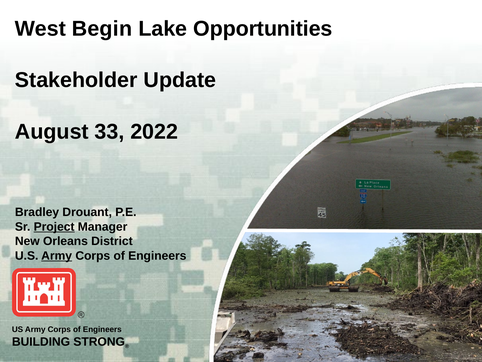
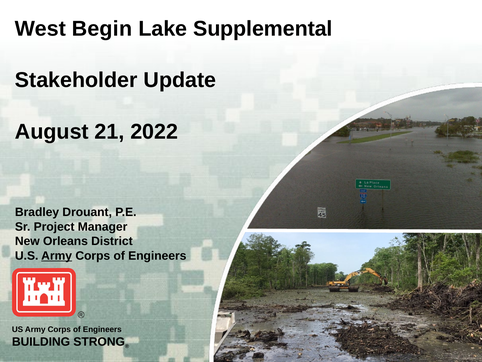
Opportunities: Opportunities -> Supplemental (263, 29)
33: 33 -> 21 (110, 131)
Project underline: present -> none (54, 226)
